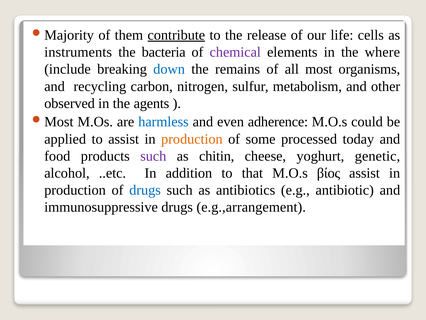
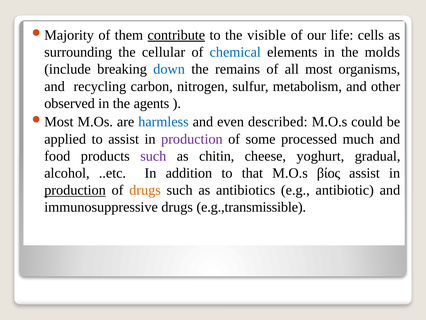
release: release -> visible (267, 35)
instruments: instruments -> surrounding (78, 52)
bacteria: bacteria -> cellular (164, 52)
chemical colour: purple -> blue (235, 52)
where: where -> molds (382, 52)
adherence: adherence -> described (278, 122)
production colour: orange -> purple (192, 139)
today: today -> much (358, 139)
genetic: genetic -> gradual (378, 156)
production underline: none -> present (75, 190)
drugs colour: blue -> orange (145, 190)
e.g.,arrangement: e.g.,arrangement -> e.g.,transmissible (251, 207)
